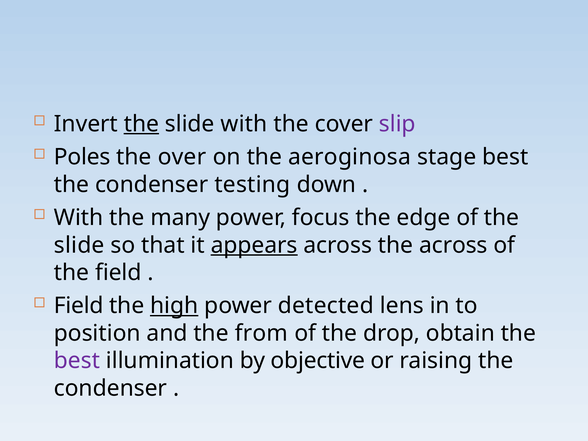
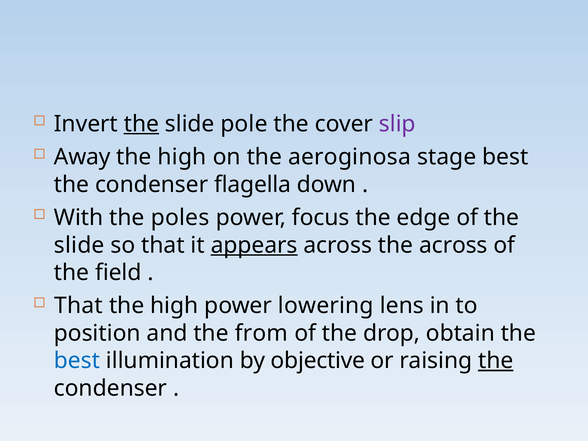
slide with: with -> pole (244, 124)
Poles: Poles -> Away (82, 157)
over: over -> high (182, 157)
testing: testing -> flagella (253, 185)
many: many -> poles (180, 218)
Field: Field -> That (78, 306)
high underline: present -> none (174, 306)
detected: detected -> lowering (326, 306)
best colour: purple -> blue (77, 361)
the underline: none -> present (496, 361)
